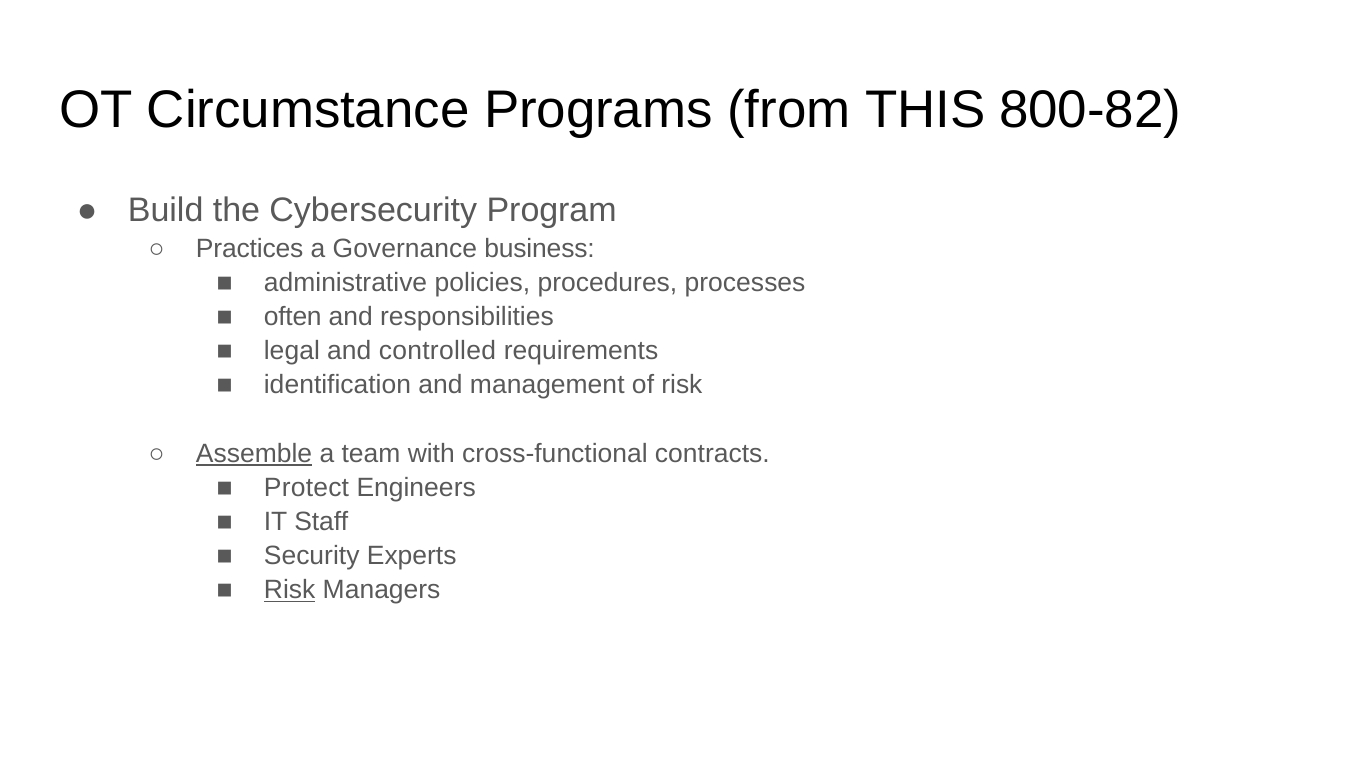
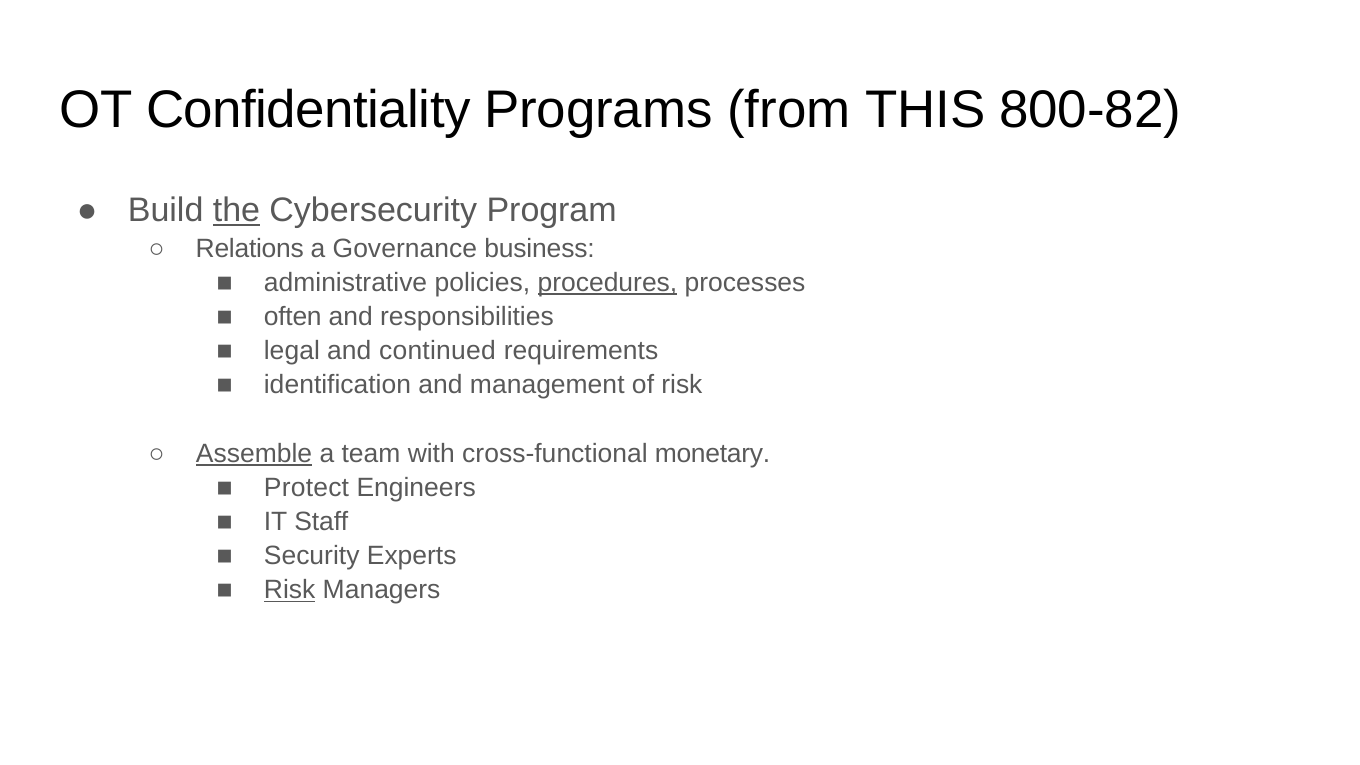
Circumstance: Circumstance -> Confidentiality (308, 110)
the underline: none -> present (237, 210)
Practices: Practices -> Relations (250, 248)
procedures underline: none -> present (607, 283)
controlled: controlled -> continued (437, 351)
contracts: contracts -> monetary (712, 453)
